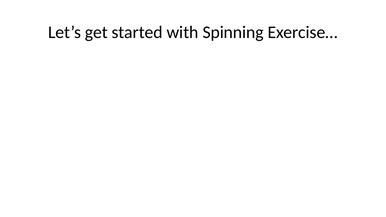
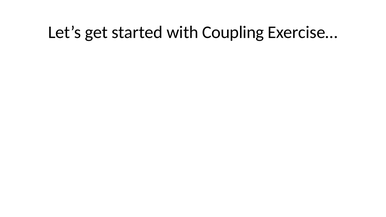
Spinning: Spinning -> Coupling (233, 32)
